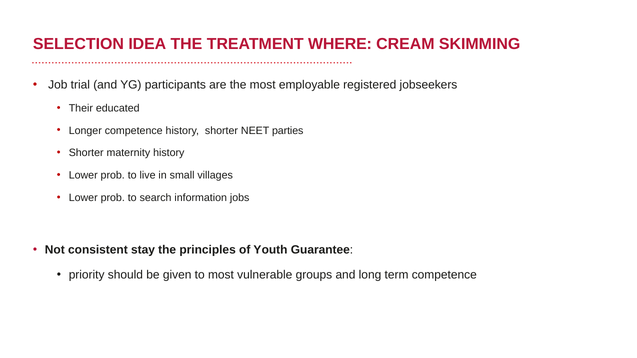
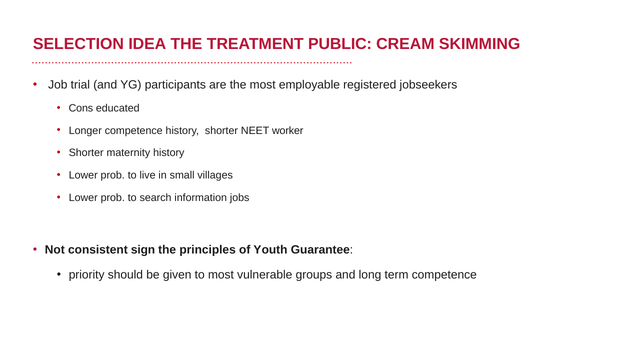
WHERE: WHERE -> PUBLIC (340, 44)
Their: Their -> Cons (81, 108)
parties: parties -> worker (288, 131)
stay: stay -> sign (143, 250)
